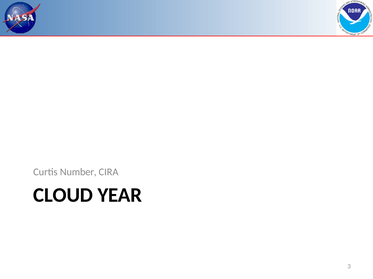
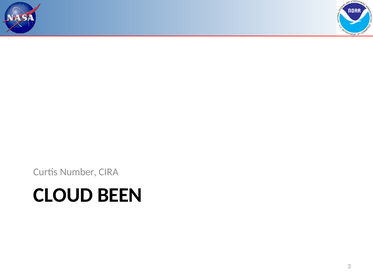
YEAR: YEAR -> BEEN (120, 196)
